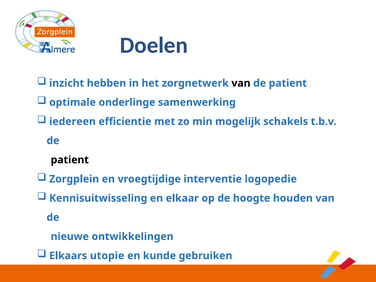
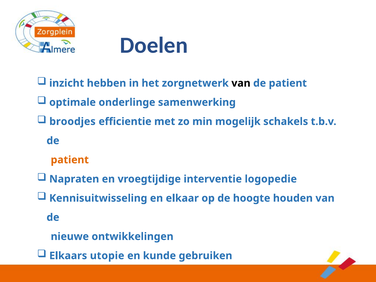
iedereen: iedereen -> broodjes (72, 122)
patient colour: black -> orange (70, 160)
Zorgplein: Zorgplein -> Napraten (74, 179)
